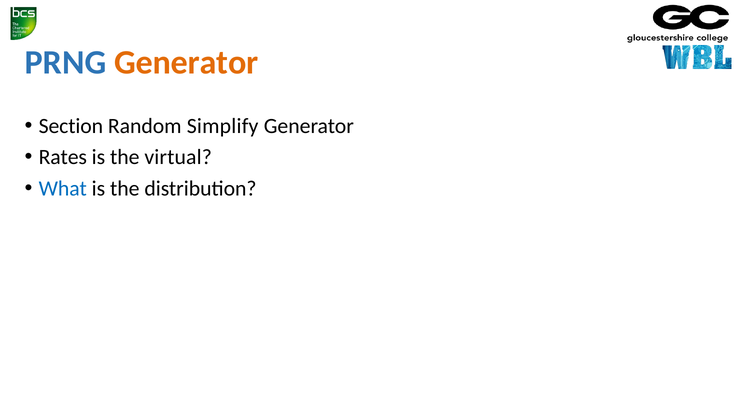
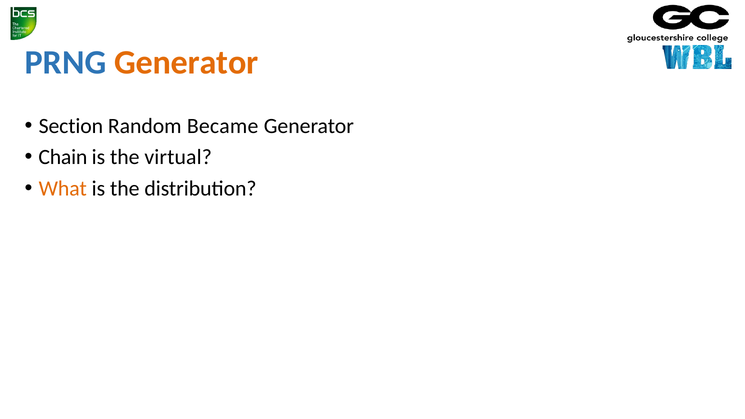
Simplify: Simplify -> Became (223, 126)
Rates: Rates -> Chain (63, 157)
What colour: blue -> orange (63, 188)
